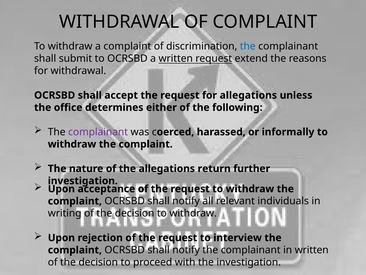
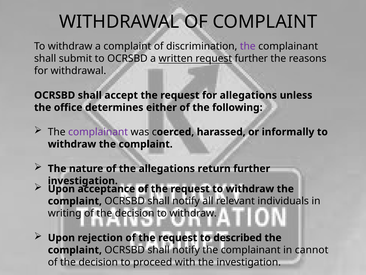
the colour: blue -> purple (248, 46)
request extend: extend -> further (251, 59)
interview: interview -> described (238, 237)
in written: written -> cannot (312, 250)
